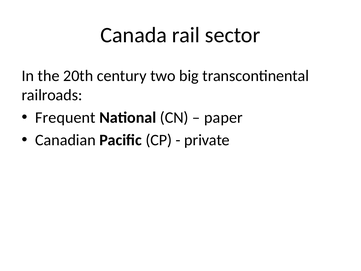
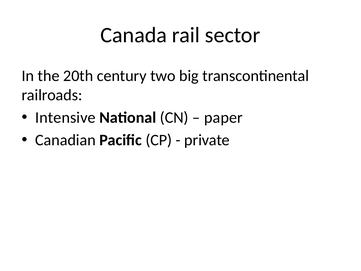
Frequent: Frequent -> Intensive (65, 117)
